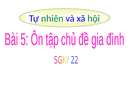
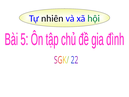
nhiên colour: green -> black (52, 18)
